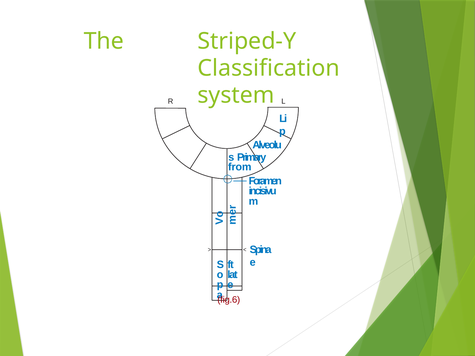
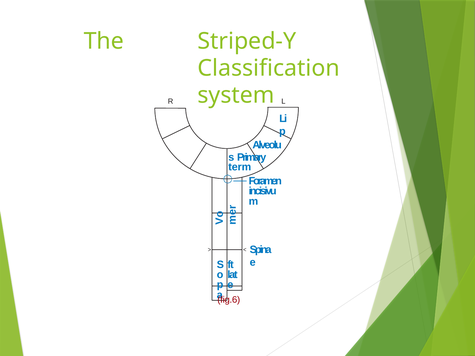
from: from -> term (240, 167)
